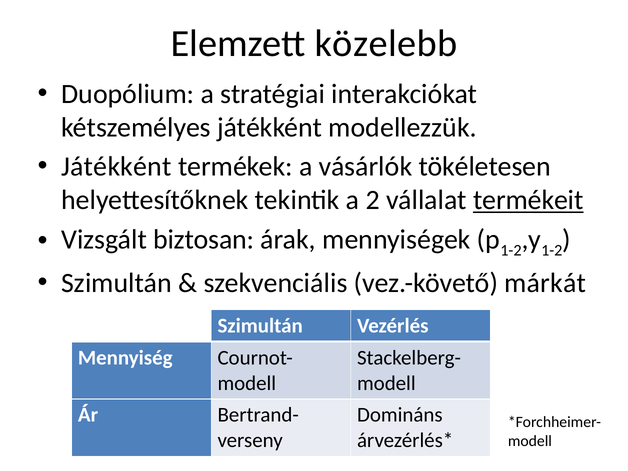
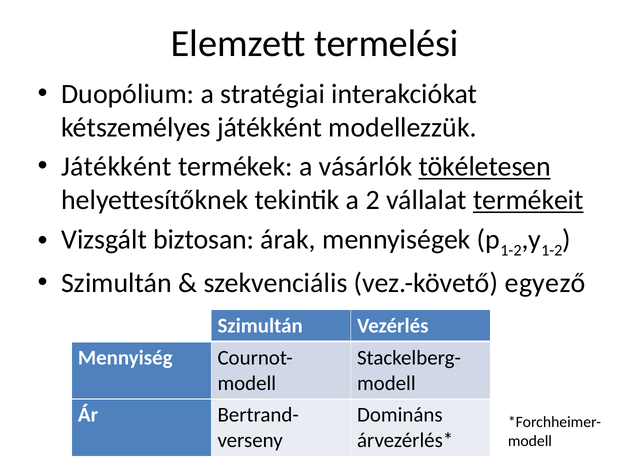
közelebb: közelebb -> termelési (386, 43)
tökéletesen underline: none -> present (485, 167)
márkát: márkát -> egyező (545, 283)
